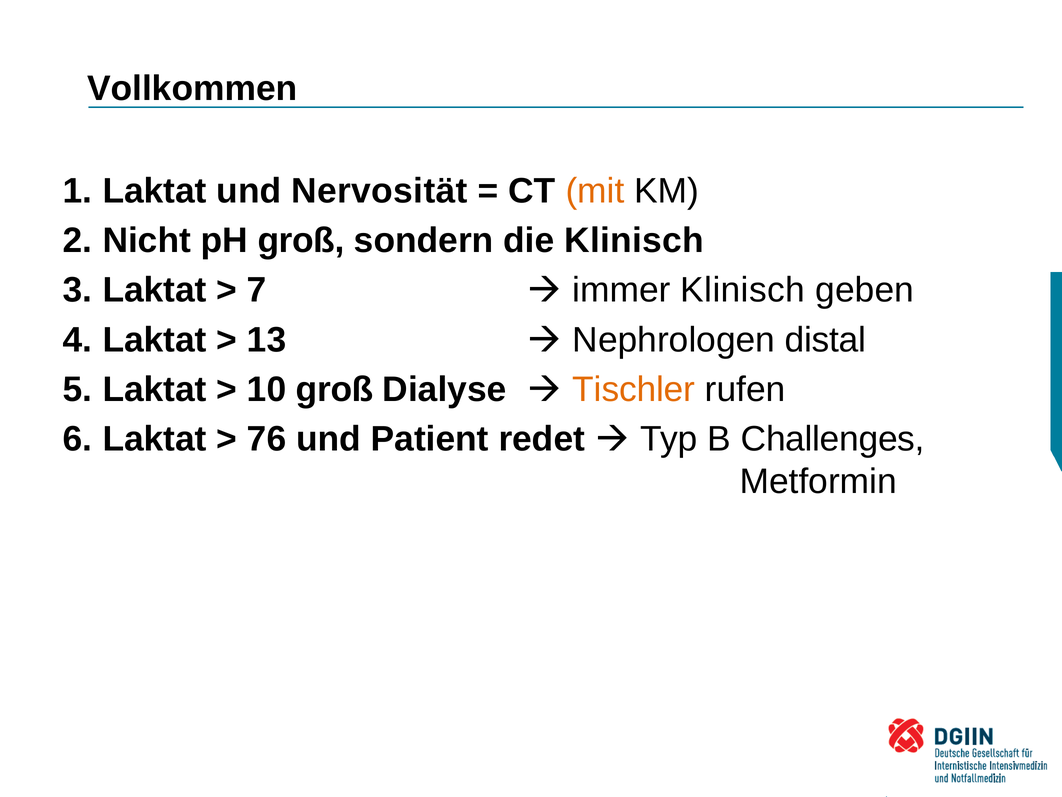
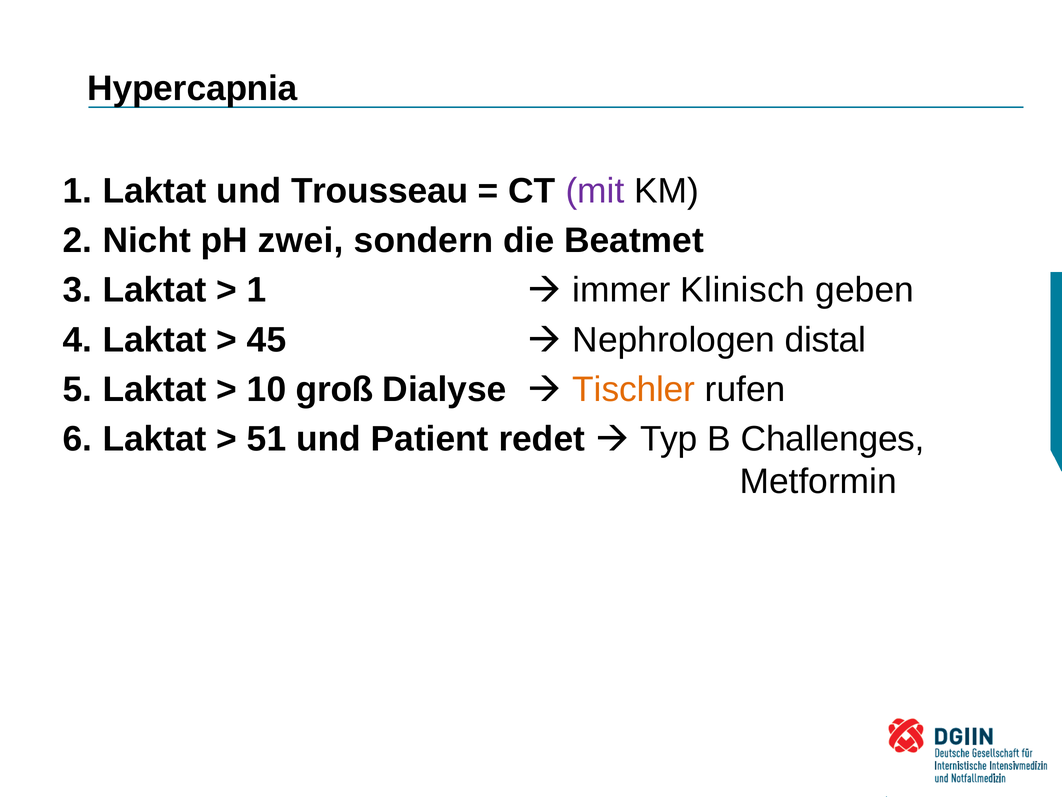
Vollkommen: Vollkommen -> Hypercapnia (192, 88)
Nervosität: Nervosität -> Trousseau (380, 191)
mit colour: orange -> purple (595, 191)
pH groß: groß -> zwei (301, 241)
die Klinisch: Klinisch -> Beatmet (634, 241)
7: 7 -> 1 (257, 290)
13: 13 -> 45 (267, 340)
76: 76 -> 51 (267, 439)
